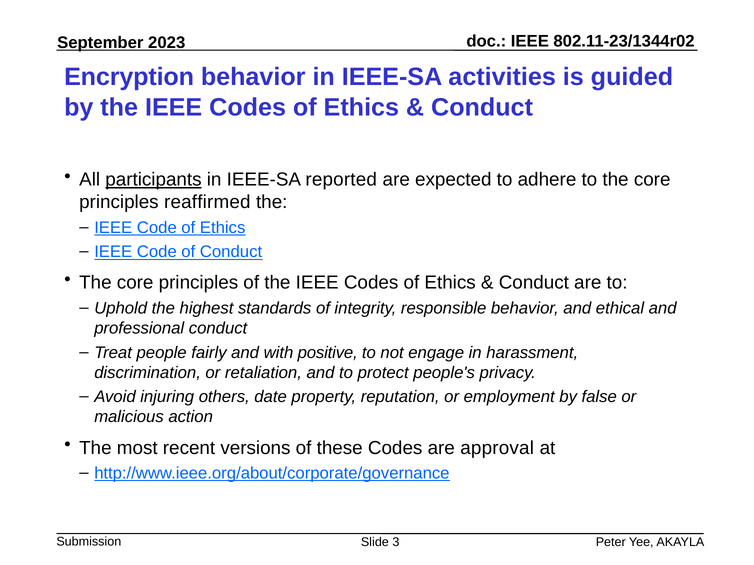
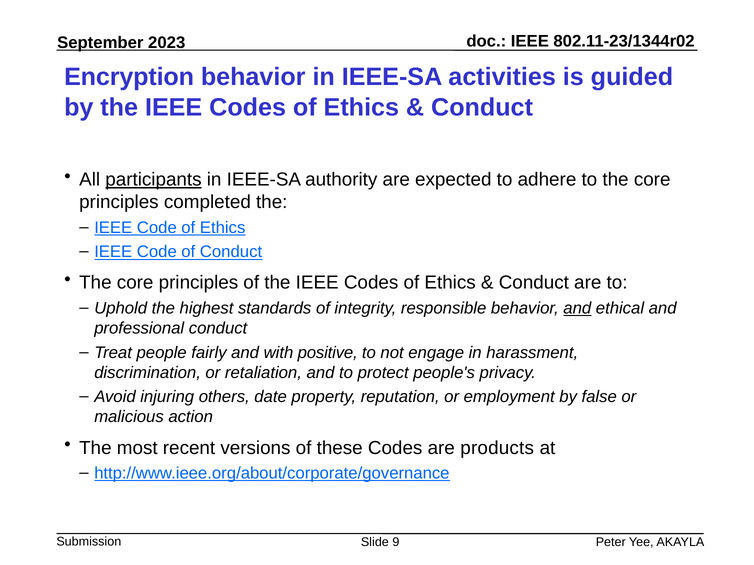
reported: reported -> authority (341, 180)
reaffirmed: reaffirmed -> completed (207, 202)
and underline: none -> present (577, 308)
approval: approval -> products (497, 448)
3: 3 -> 9 (396, 542)
